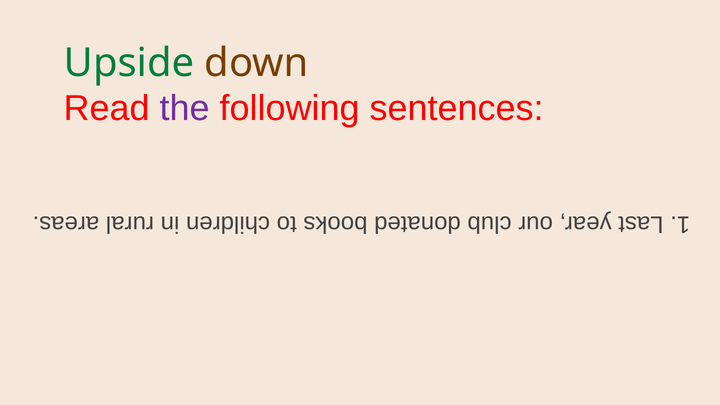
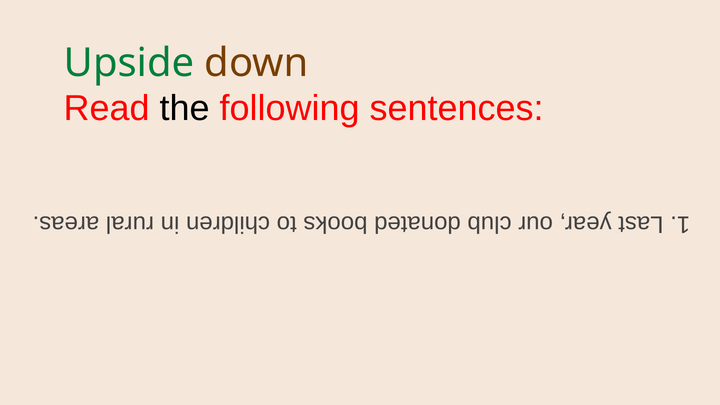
the colour: purple -> black (185, 108)
